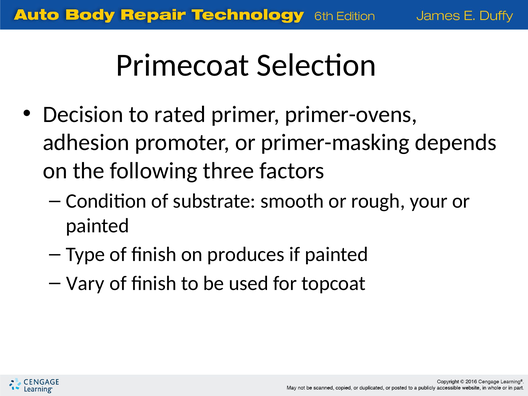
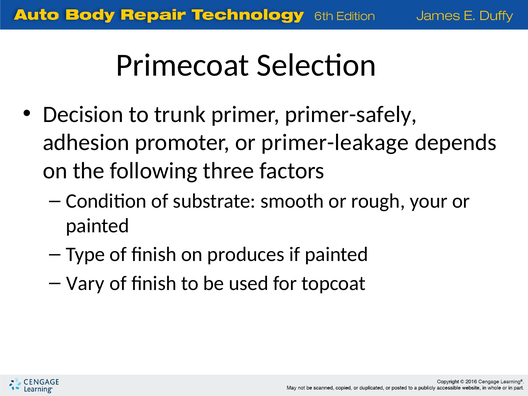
rated: rated -> trunk (180, 114)
primer-ovens: primer-ovens -> primer-safely (351, 114)
primer-masking: primer-masking -> primer-leakage (335, 143)
